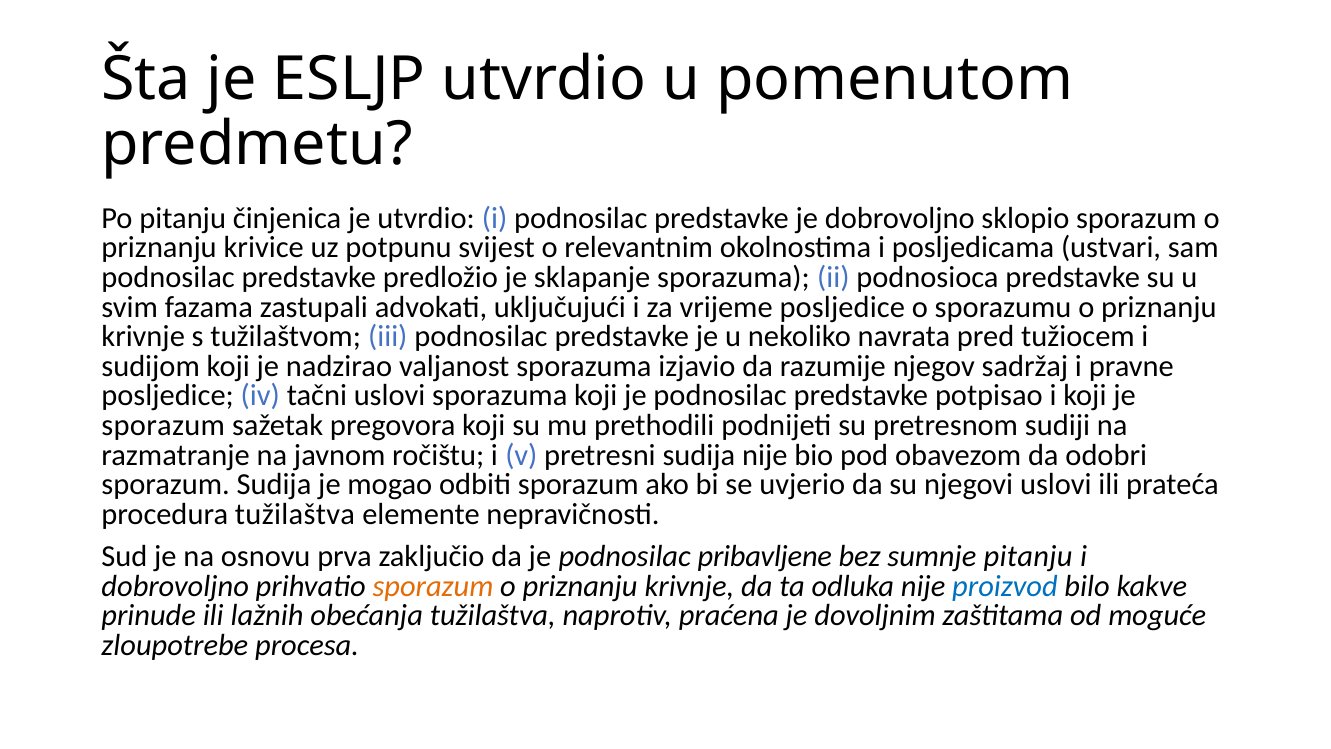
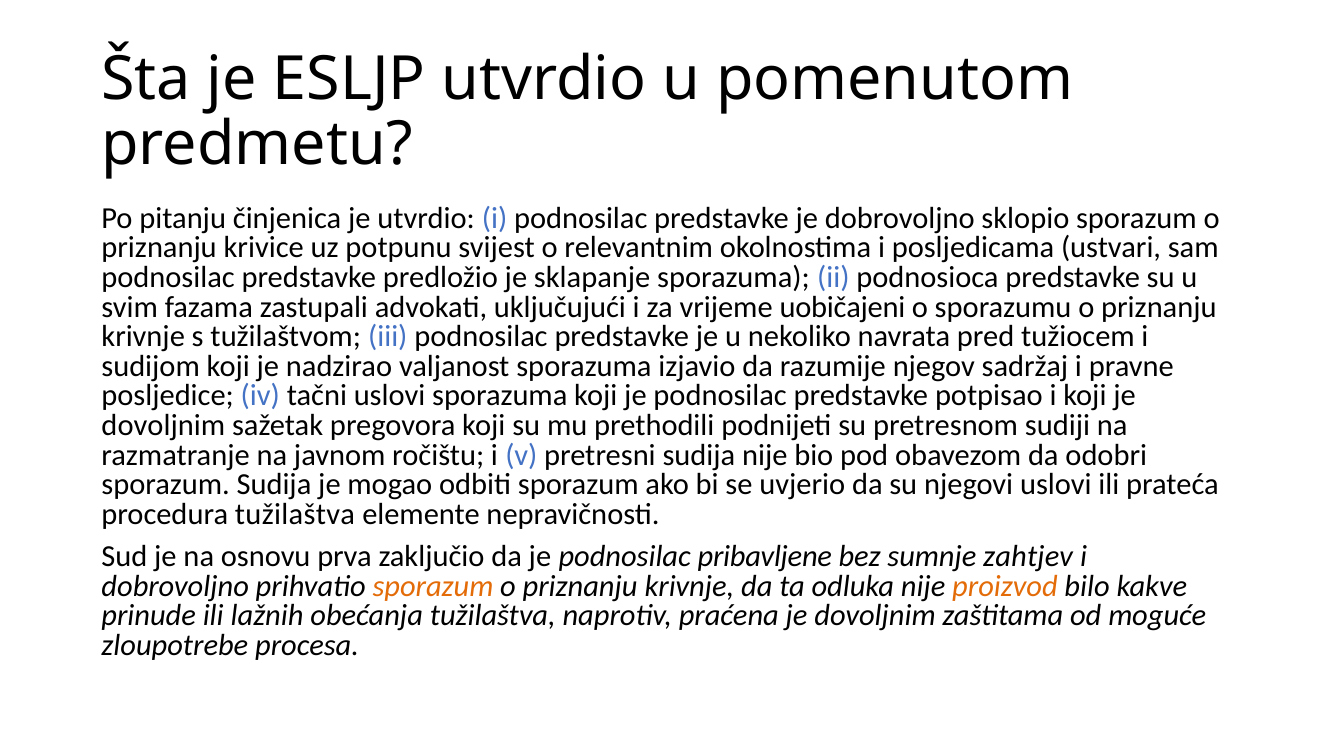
vrijeme posljedice: posljedice -> uobičajeni (843, 307)
sporazum: sporazum -> dovoljnim (163, 425)
sumnje pitanju: pitanju -> zahtjev (1028, 556)
proizvod colour: blue -> orange (1005, 586)
